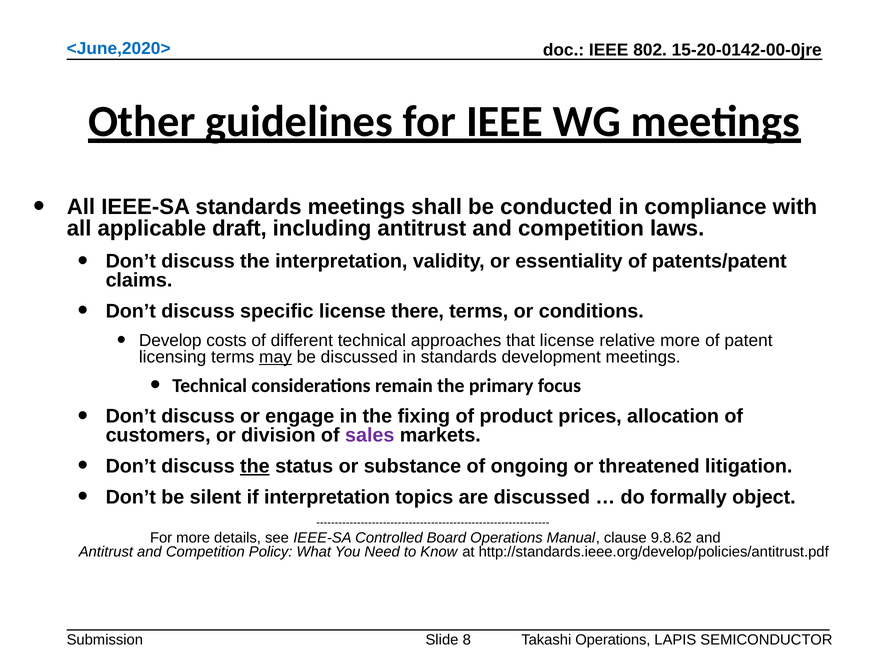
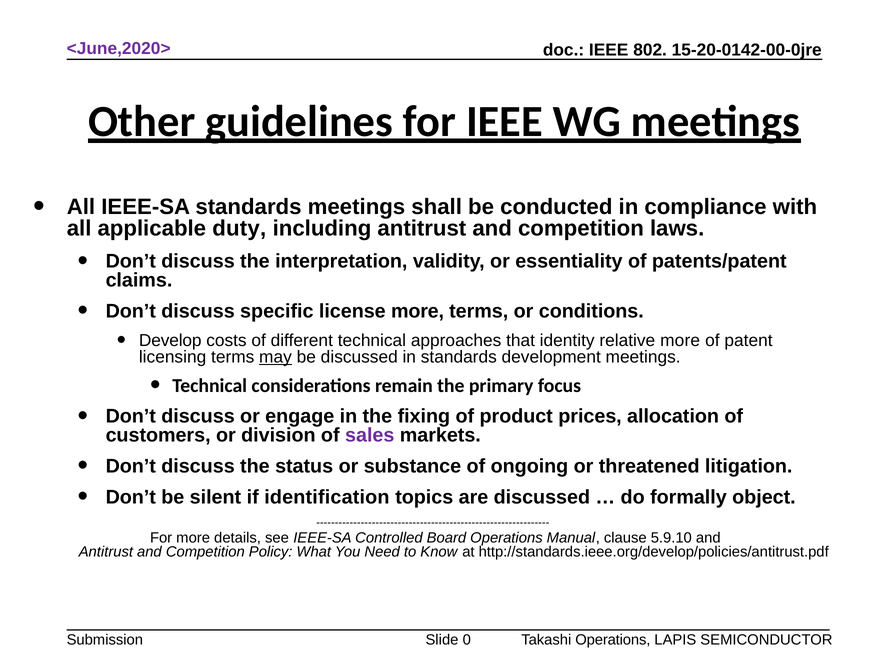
<June,2020> colour: blue -> purple (119, 49)
draft: draft -> duty (239, 228)
license there: there -> more (418, 311)
that license: license -> identity (567, 340)
the underline: present -> none (255, 466)
if interpretation: interpretation -> identification (327, 497)
9.8.62: 9.8.62 -> 5.9.10 (671, 538)
8: 8 -> 0 (467, 639)
